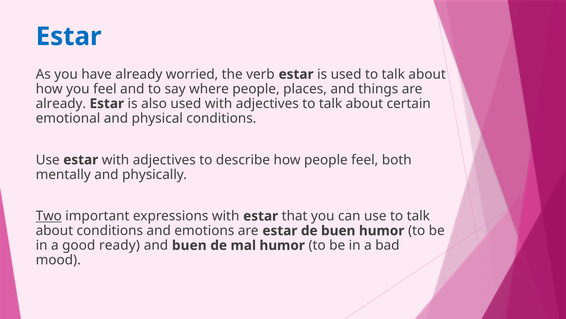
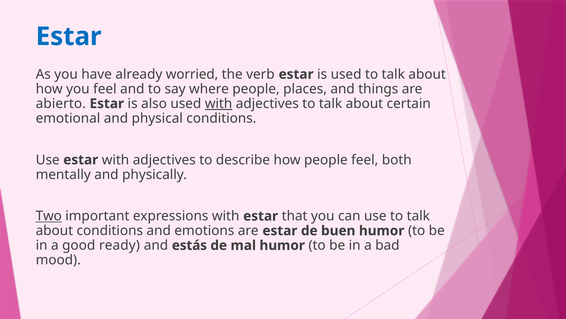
already: already -> abierto (61, 103)
with underline: none -> present (219, 103)
and buen: buen -> estás (189, 245)
